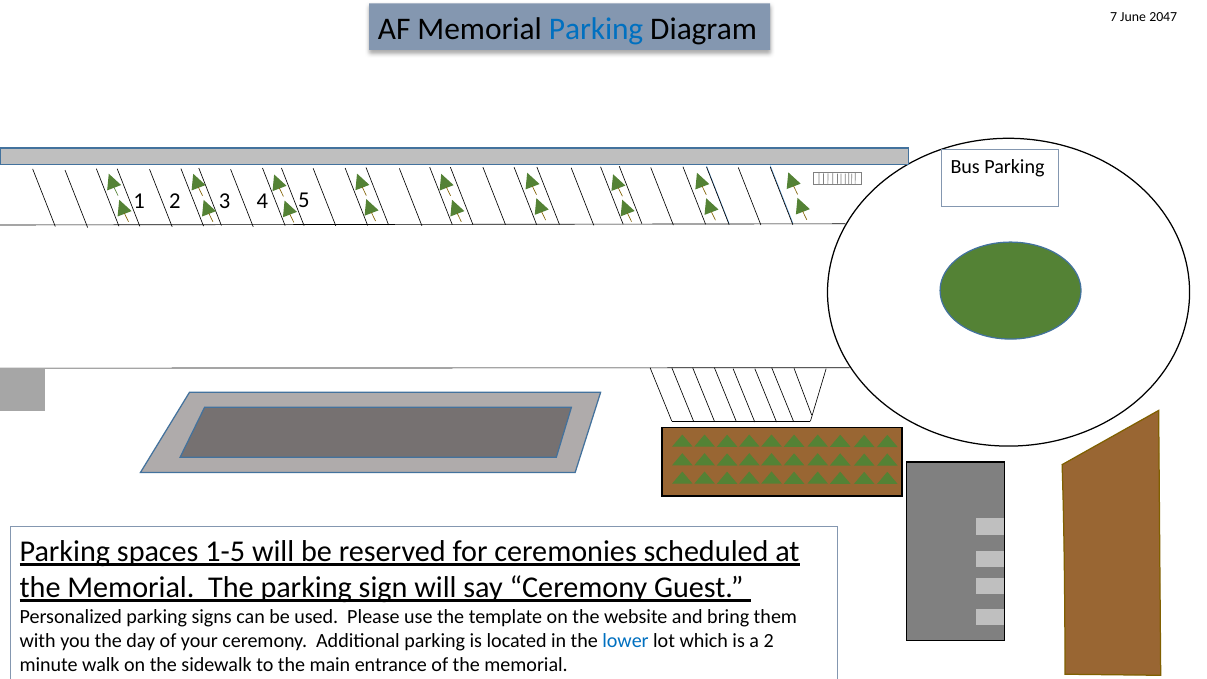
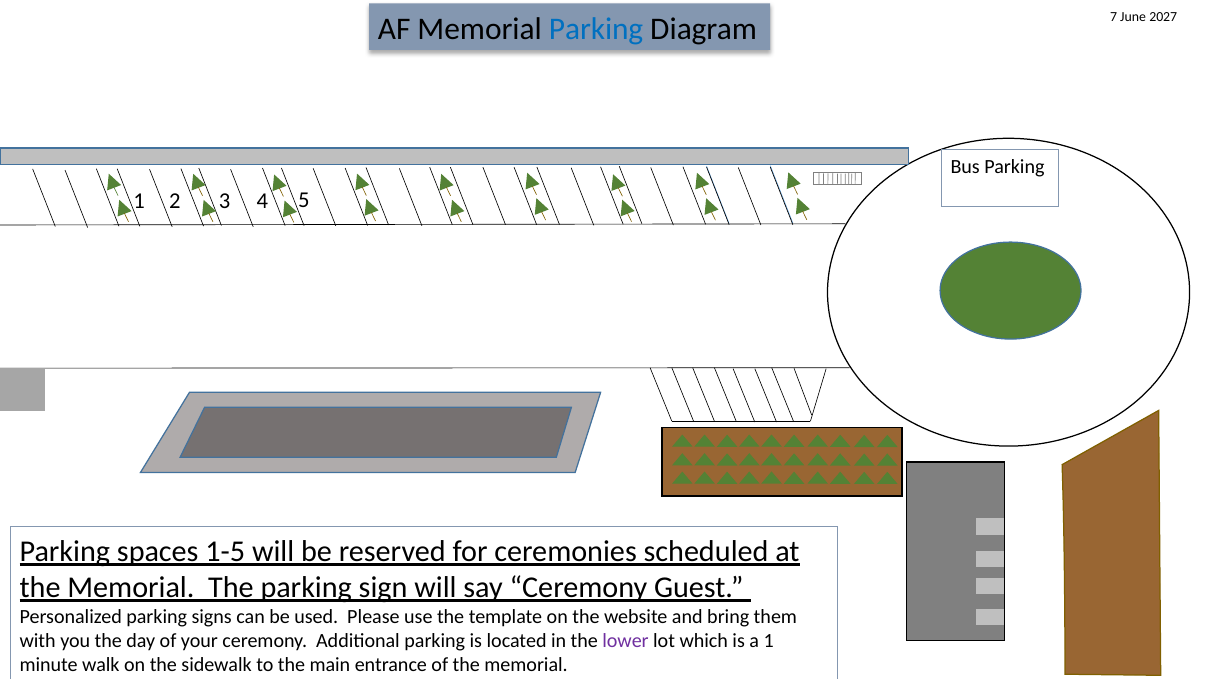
2047: 2047 -> 2027 (1163, 17)
lower colour: blue -> purple (626, 641)
a 2: 2 -> 1 (769, 641)
